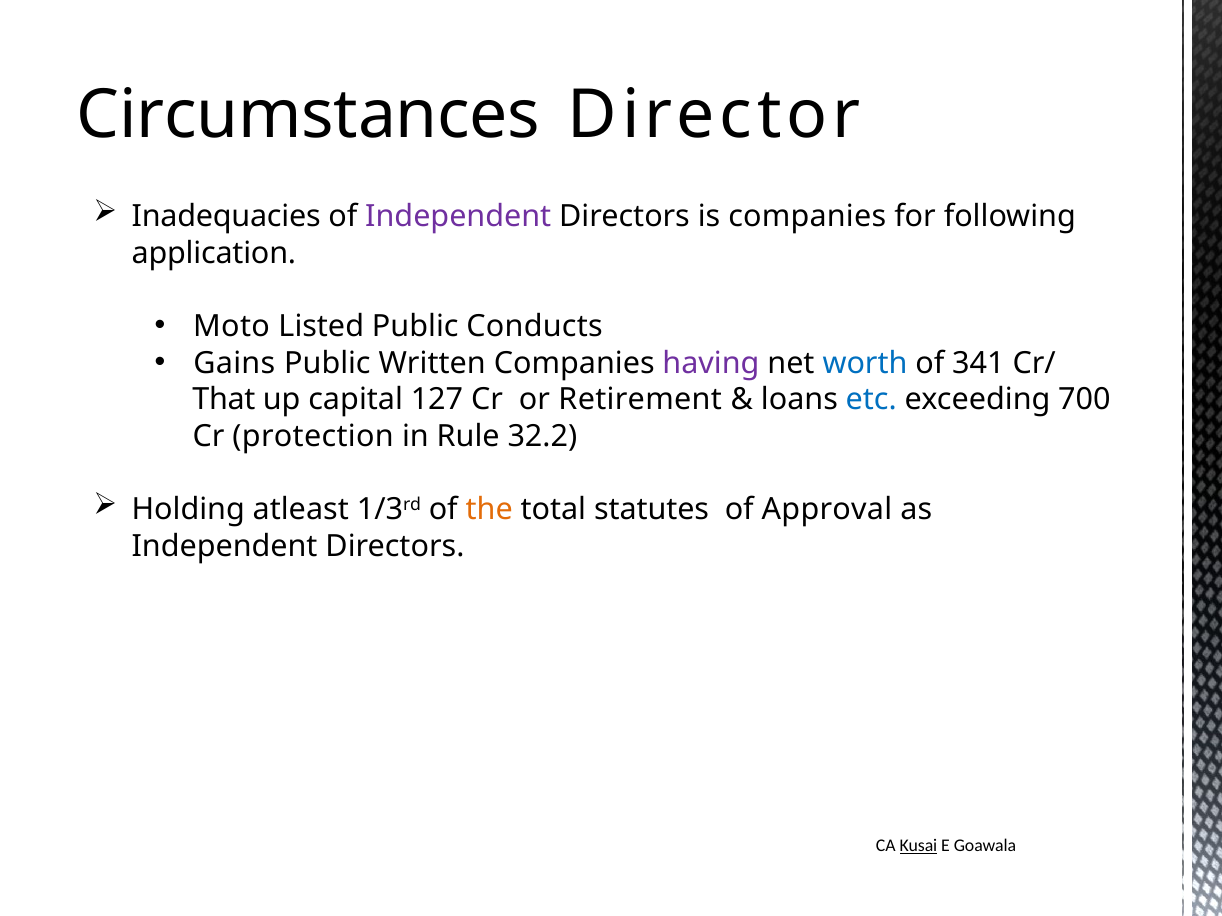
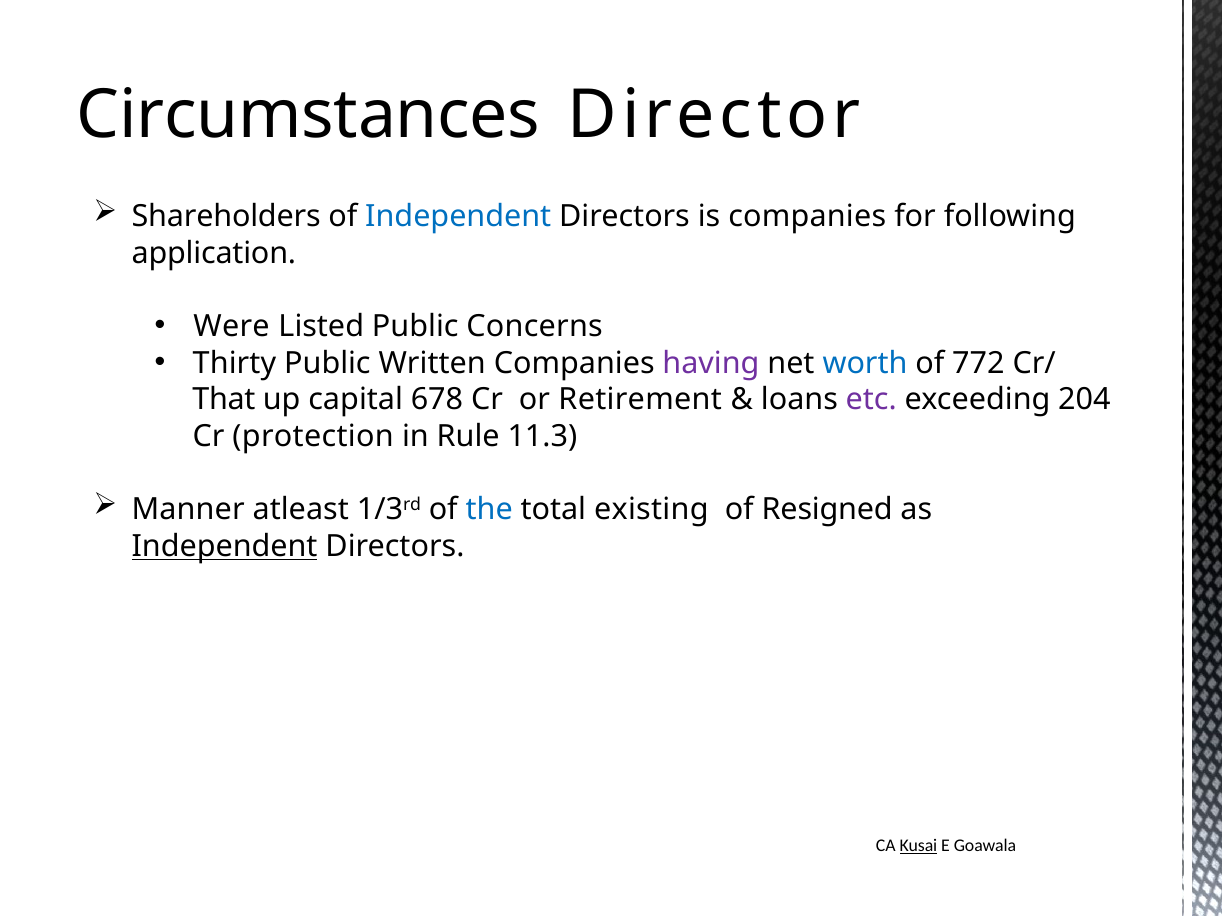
Inadequacies: Inadequacies -> Shareholders (226, 217)
Independent colour: purple -> blue (458, 217)
Moto: Moto -> Were (232, 327)
Conducts: Conducts -> Concerns (535, 327)
Gains: Gains -> Thirty (234, 363)
341: 341 -> 772 (978, 363)
127: 127 -> 678 (437, 400)
etc colour: blue -> purple (871, 400)
700: 700 -> 204 (1084, 400)
32.2: 32.2 -> 11.3 (542, 437)
Holding: Holding -> Manner (188, 510)
the colour: orange -> blue (489, 510)
statutes: statutes -> existing (651, 510)
Approval: Approval -> Resigned (827, 510)
Independent underline: none -> present (225, 547)
